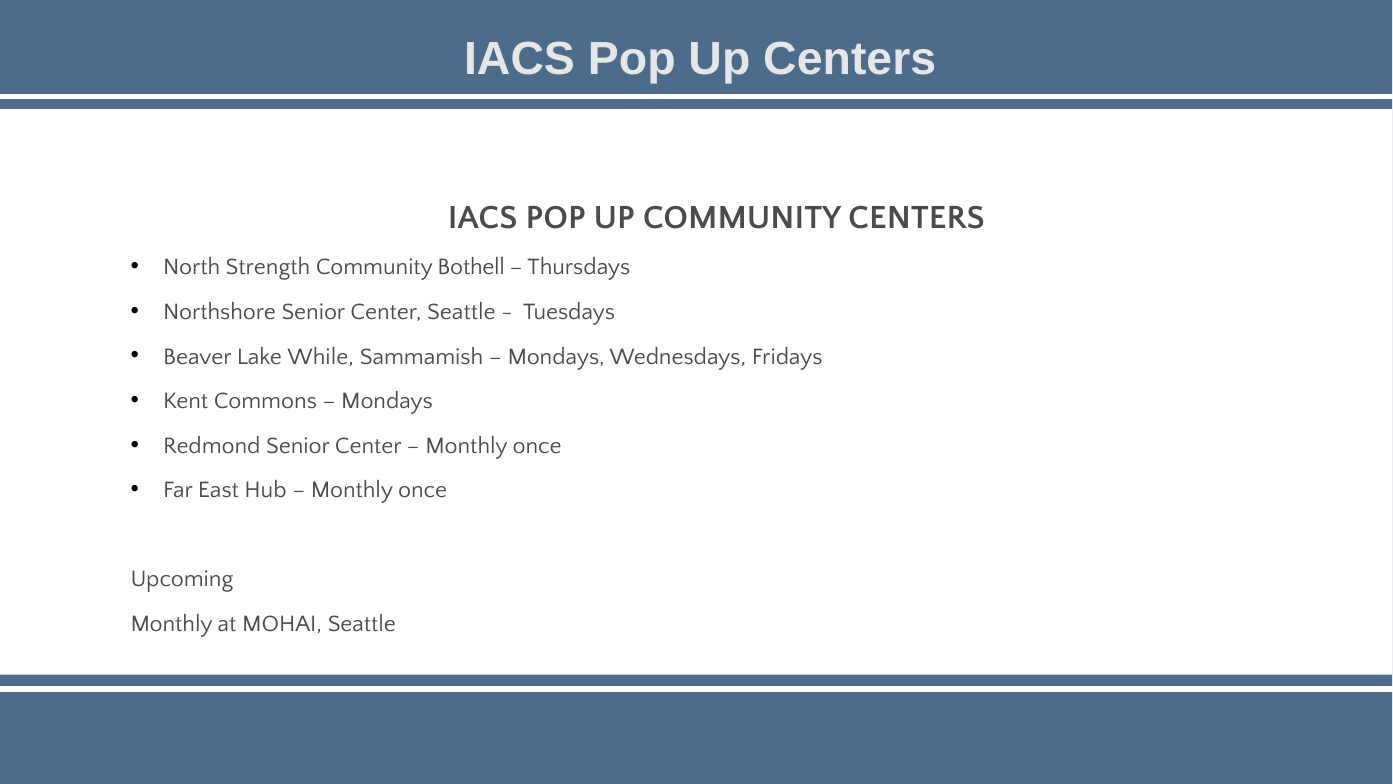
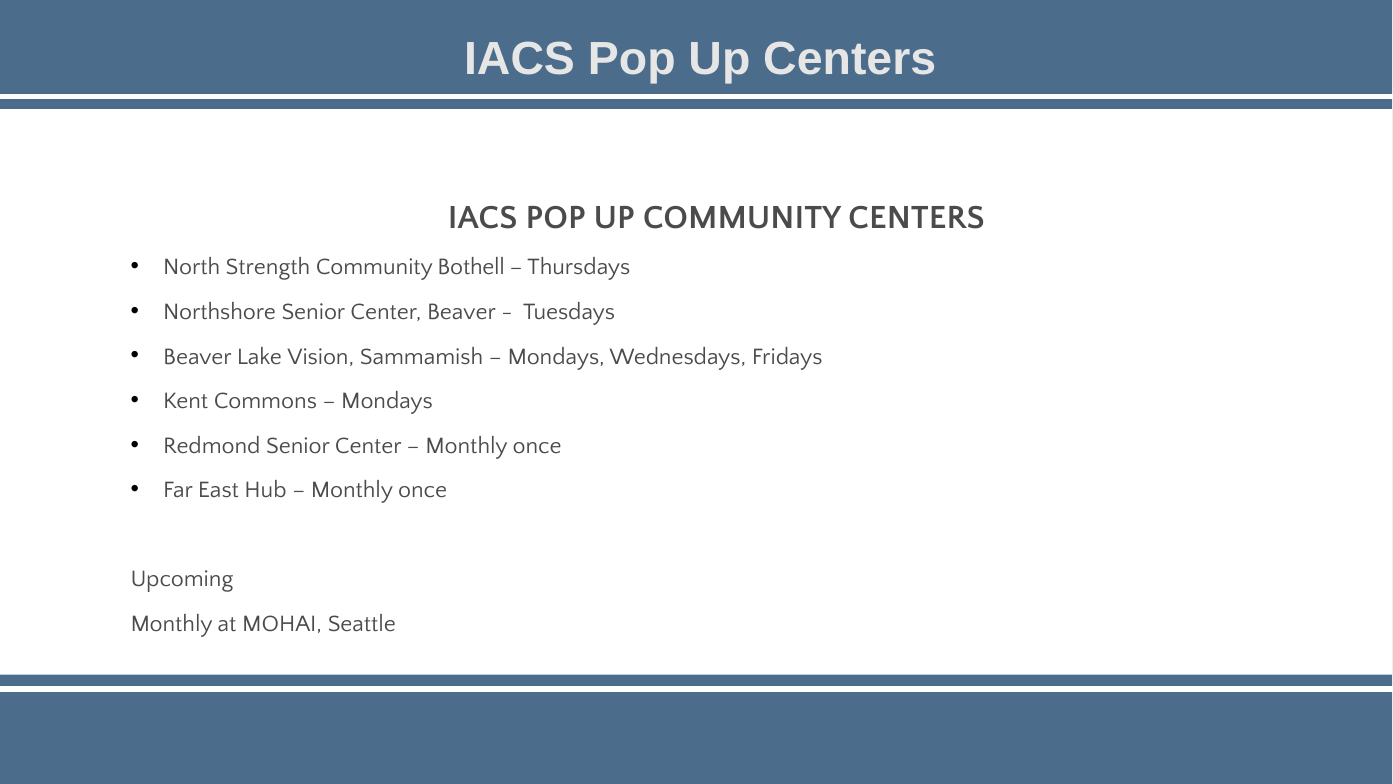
Center Seattle: Seattle -> Beaver (461, 312)
While: While -> Vision (321, 356)
